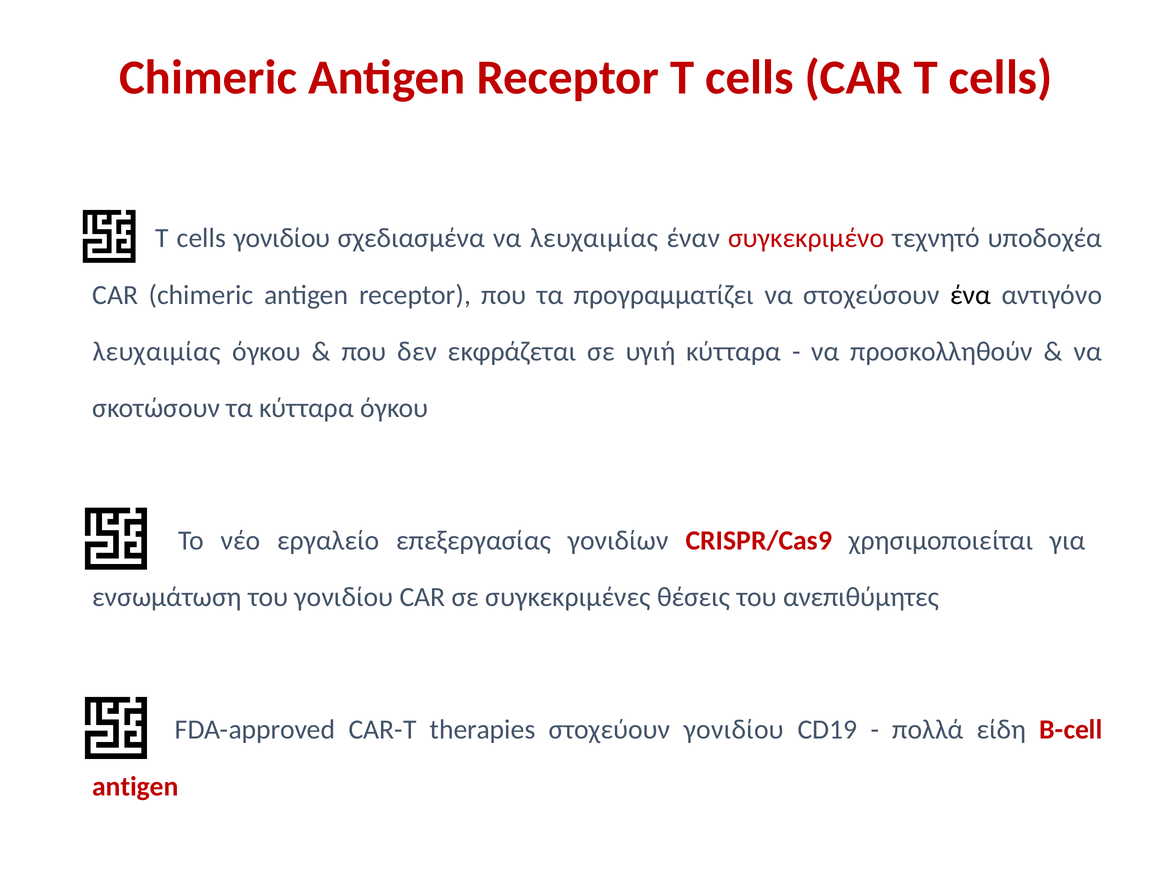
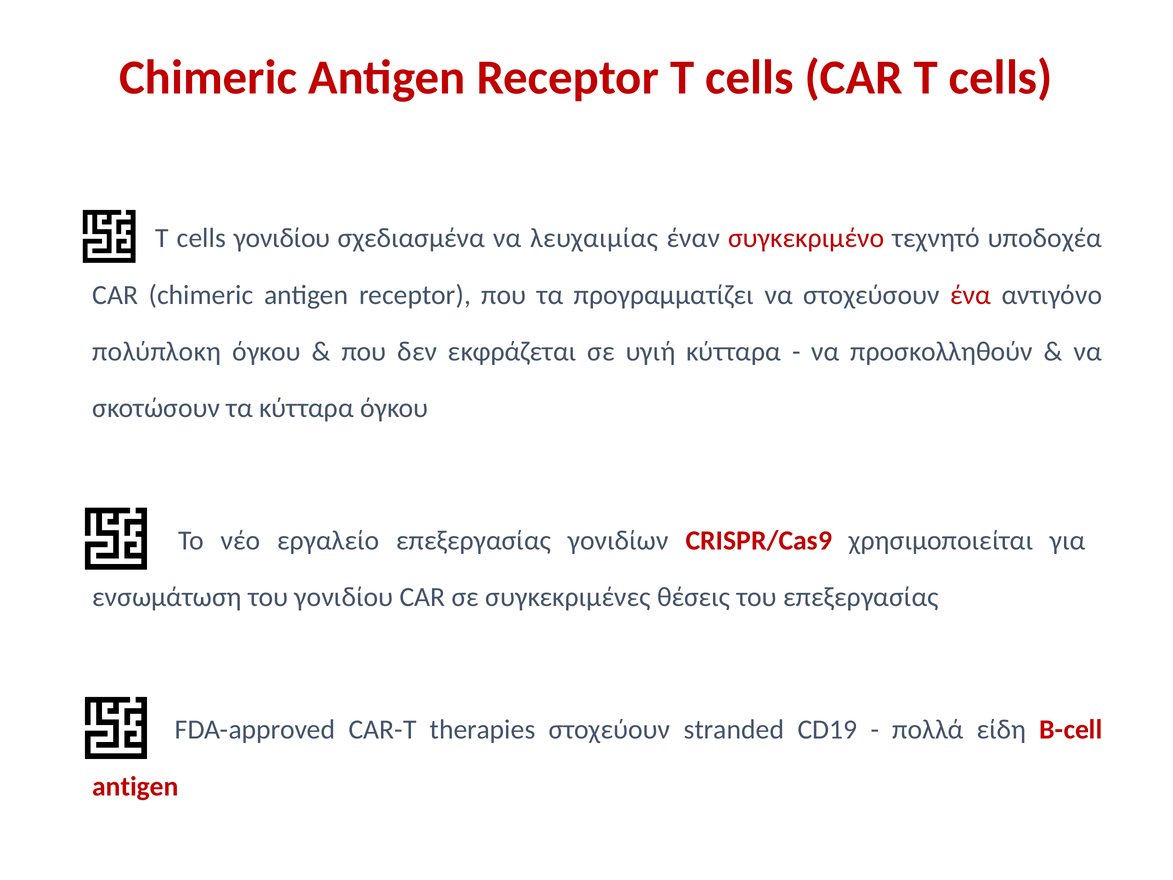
ένα colour: black -> red (971, 295)
λευχαιμίας: λευχαιμίας -> πολύπλοκη (157, 351)
του ανεπιθύμητες: ανεπιθύμητες -> επεξεργασίας (861, 597)
στοχεύουν γονιδίου: γονιδίου -> stranded (734, 730)
